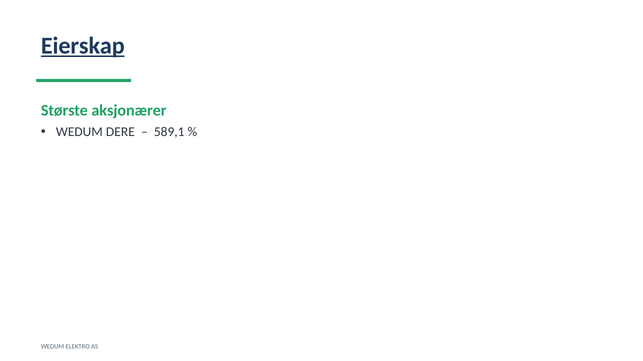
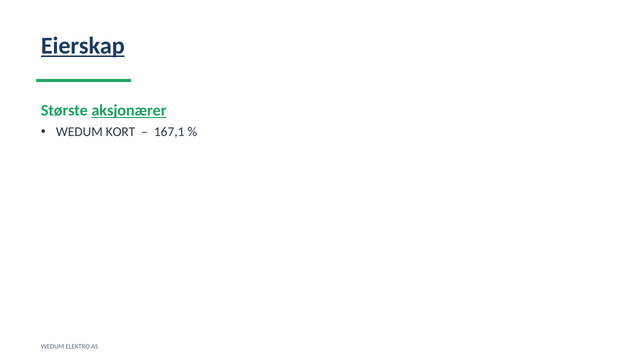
aksjonærer underline: none -> present (129, 111)
DERE: DERE -> KORT (121, 132)
589,1: 589,1 -> 167,1 (169, 132)
